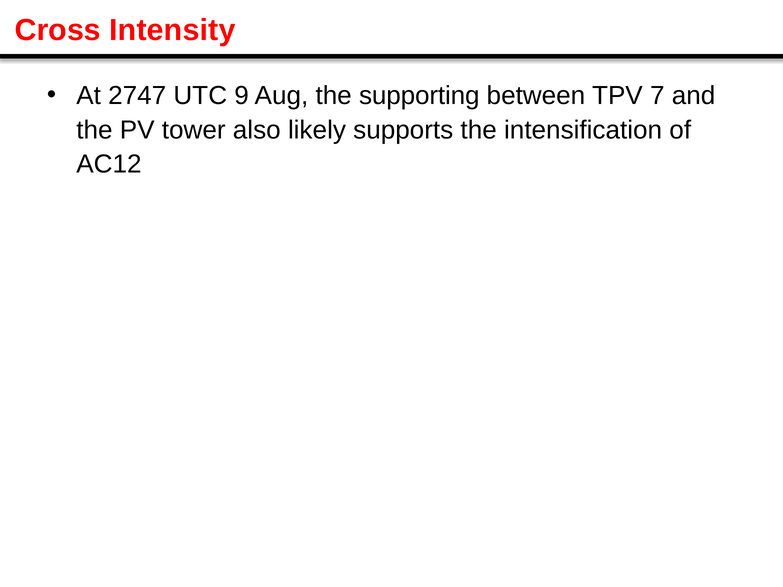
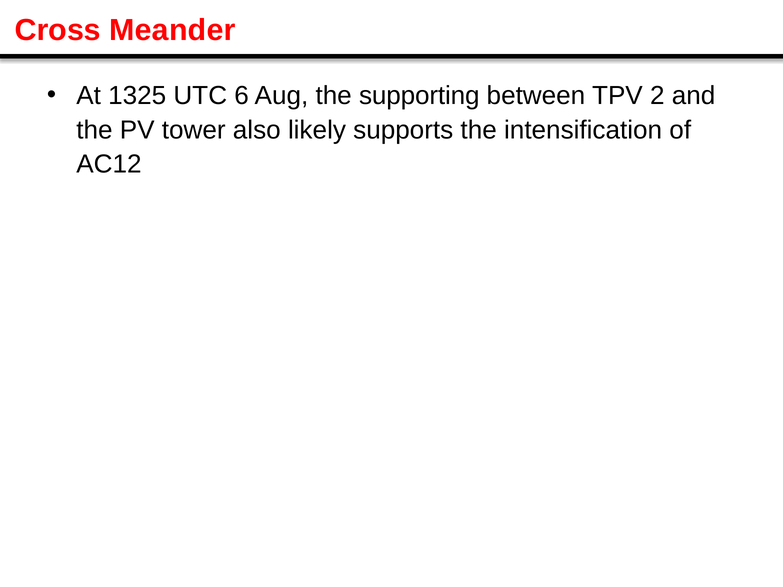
Intensity: Intensity -> Meander (172, 30)
2747: 2747 -> 1325 (137, 96)
9: 9 -> 6 (242, 96)
7: 7 -> 2 (657, 96)
